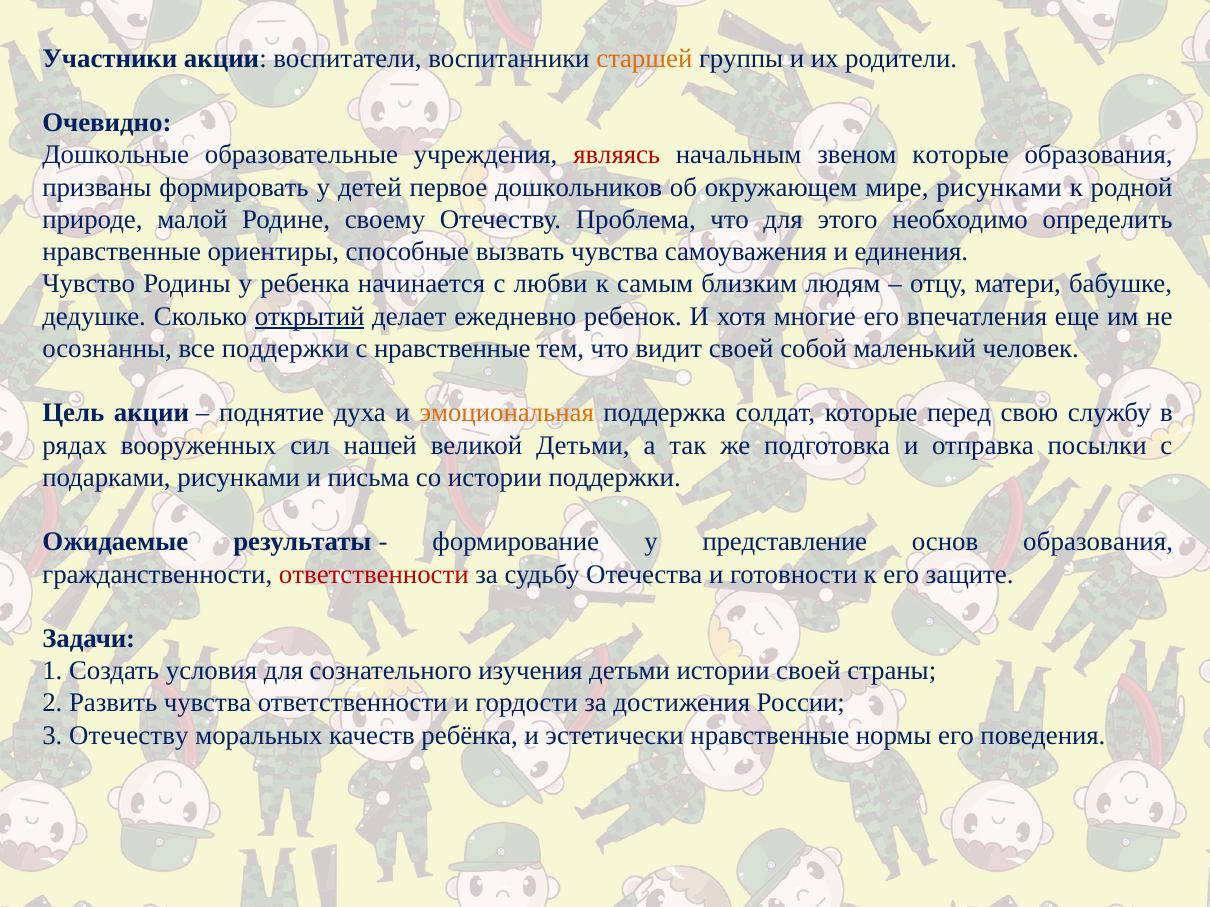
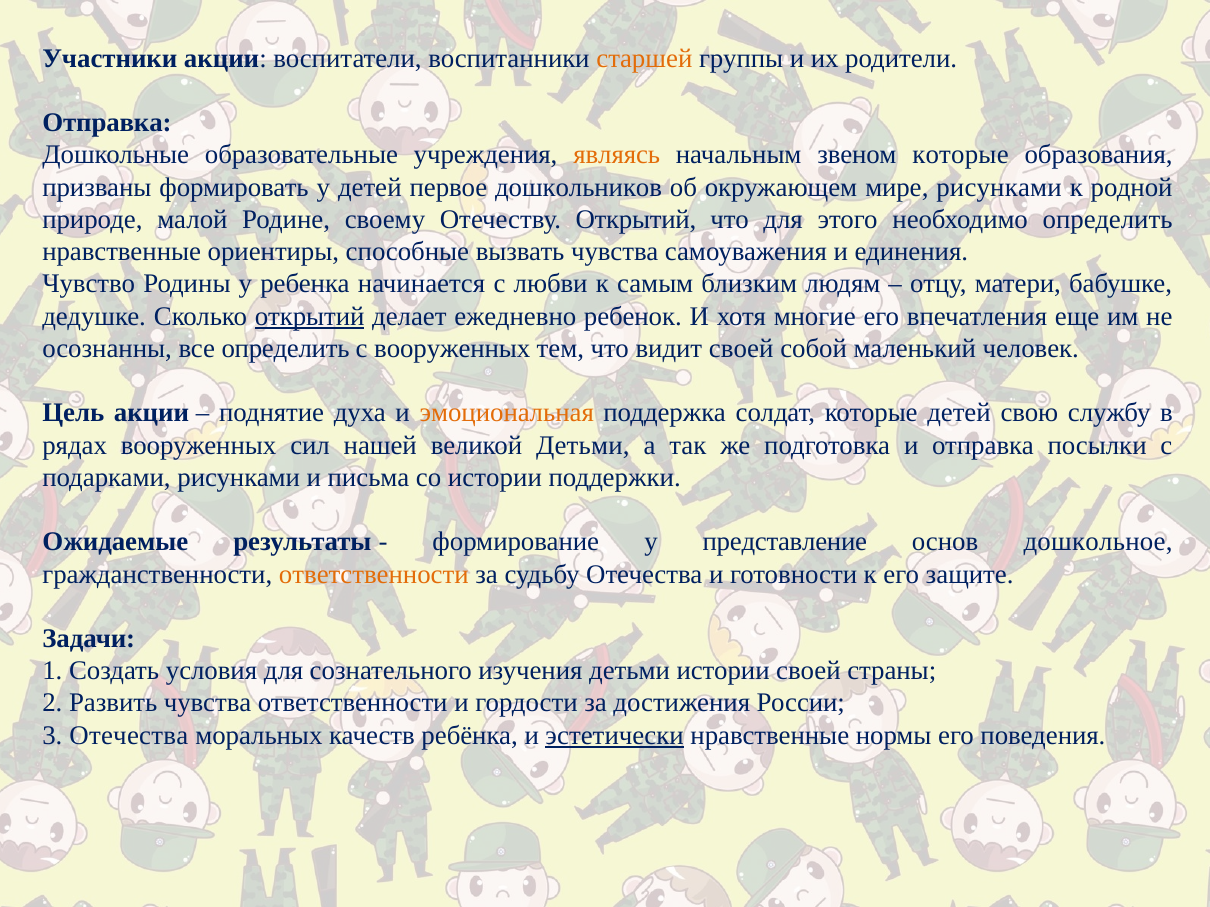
Очевидно: Очевидно -> Отправка (107, 123)
являясь colour: red -> orange (617, 155)
Отечеству Проблема: Проблема -> Открытий (636, 220)
все поддержки: поддержки -> определить (286, 349)
с нравственные: нравственные -> вооруженных (452, 349)
которые перед: перед -> детей (959, 413)
основ образования: образования -> дошкольное (1098, 542)
ответственности colour: red -> orange (374, 574)
3 Отечеству: Отечеству -> Отечества (129, 736)
эстетически underline: none -> present (615, 736)
